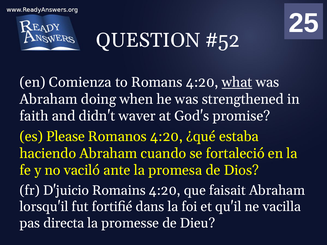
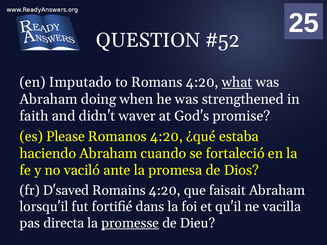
Comienza: Comienza -> Imputado (80, 82)
D'juicio: D'juicio -> D'saved (66, 191)
promesse underline: none -> present (130, 223)
